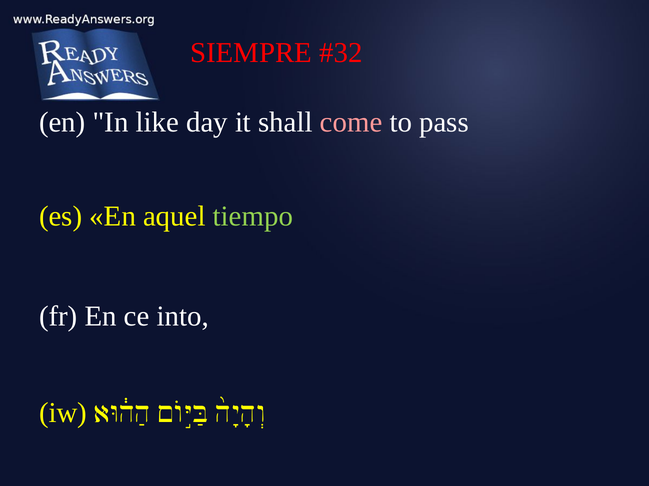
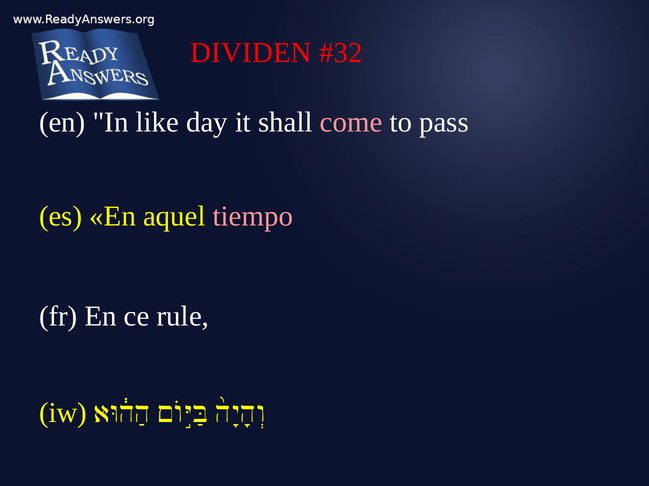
SIEMPRE: SIEMPRE -> DIVIDEN (251, 53)
tiempo colour: light green -> pink (253, 217)
into: into -> rule (183, 317)
